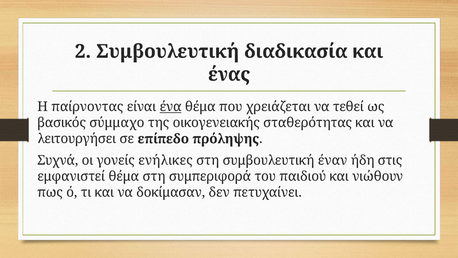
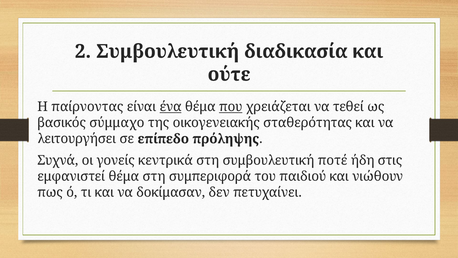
ένας: ένας -> ούτε (229, 74)
που underline: none -> present (231, 107)
ενήλικες: ενήλικες -> κεντρικά (166, 160)
έναν: έναν -> ποτέ (333, 160)
